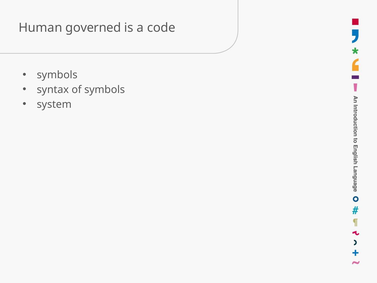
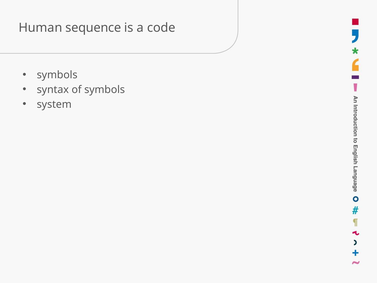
governed: governed -> sequence (93, 28)
